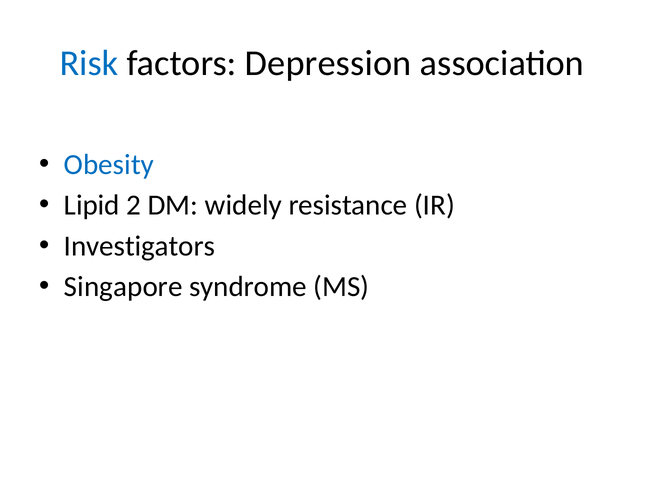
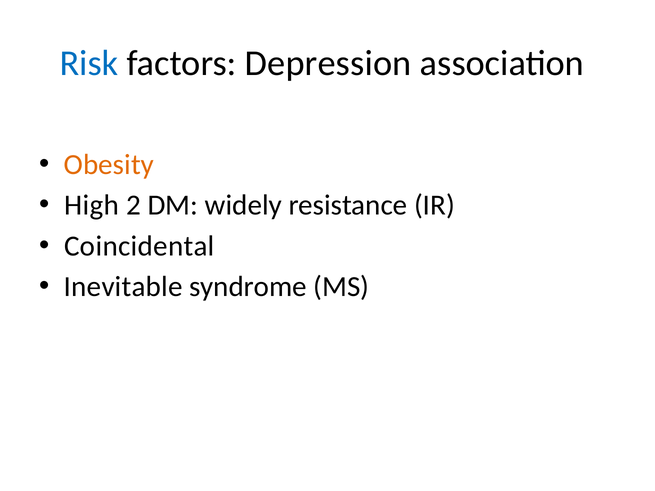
Obesity colour: blue -> orange (109, 165)
Lipid: Lipid -> High (92, 205)
Investigators: Investigators -> Coincidental (139, 246)
Singapore: Singapore -> Inevitable (123, 287)
